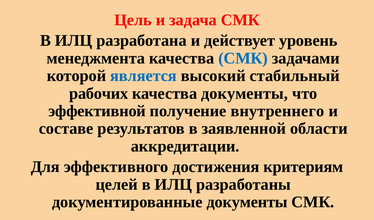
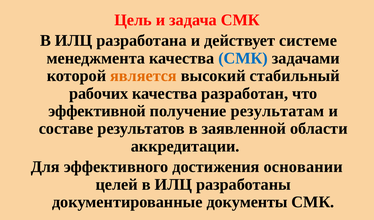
уровень: уровень -> системе (308, 41)
является colour: blue -> orange (143, 76)
качества документы: документы -> разработан (245, 93)
внутреннего: внутреннего -> результатам (277, 111)
критериям: критериям -> основании (303, 167)
